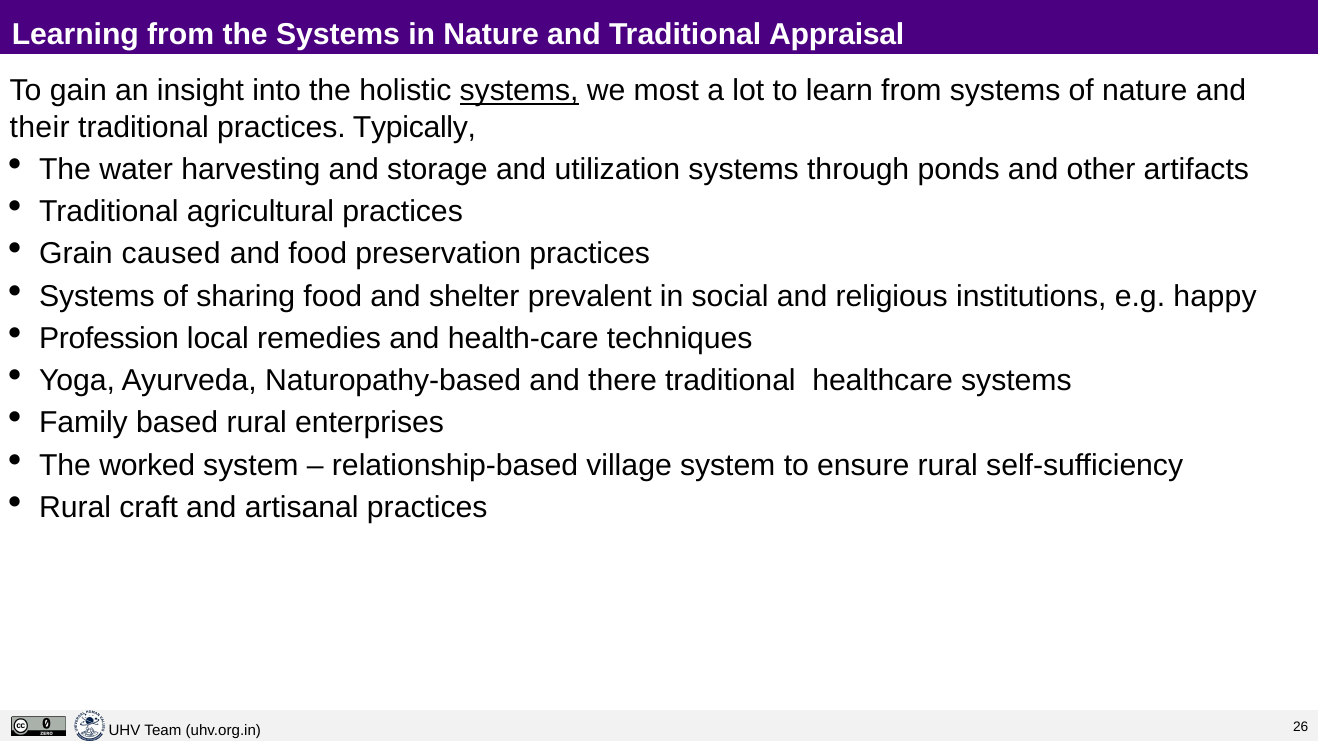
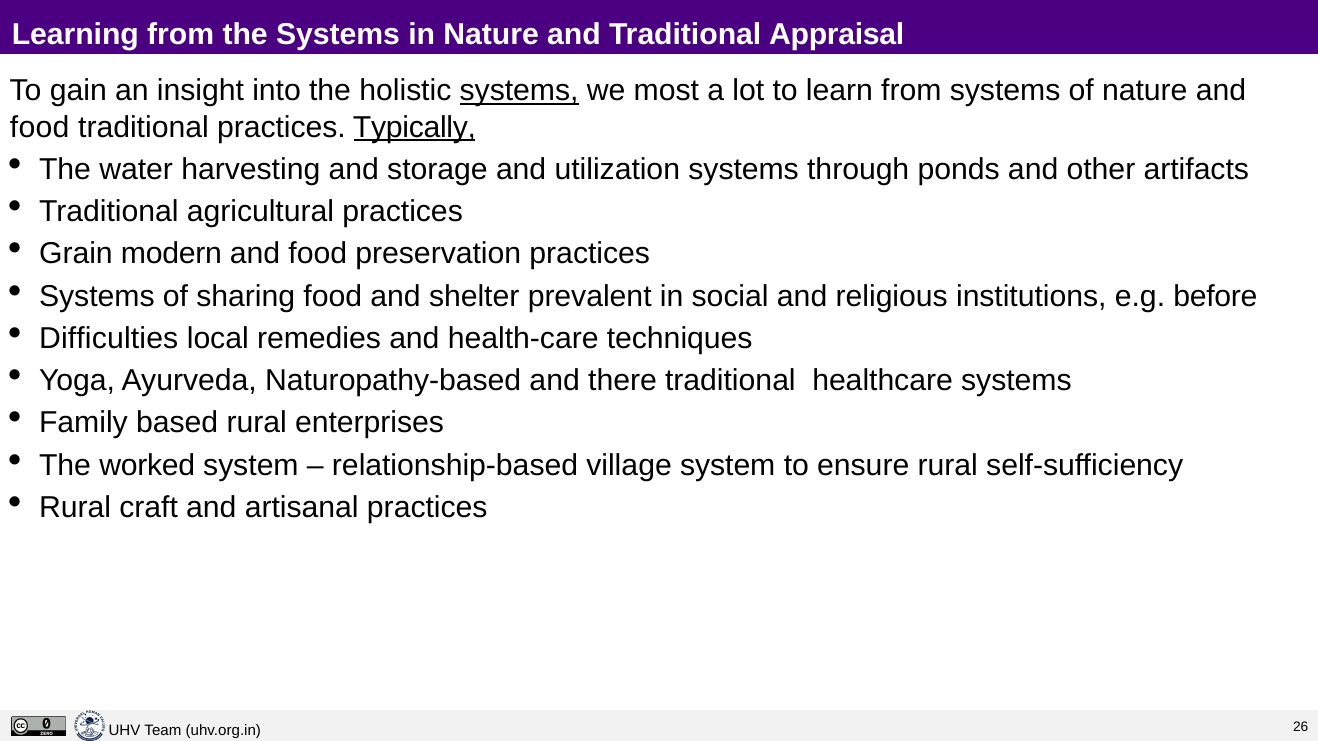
their: their -> food (40, 127)
Typically underline: none -> present (415, 127)
caused: caused -> modern (171, 254)
happy: happy -> before (1215, 296)
Profession: Profession -> Difficulties (109, 339)
